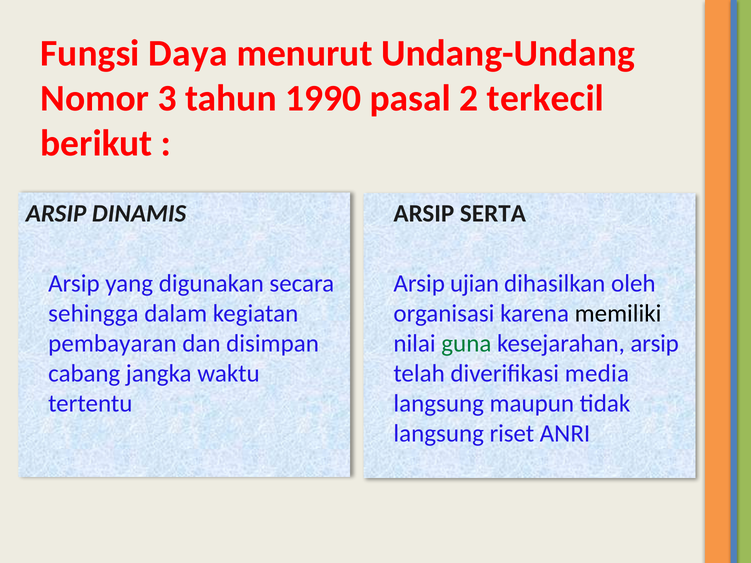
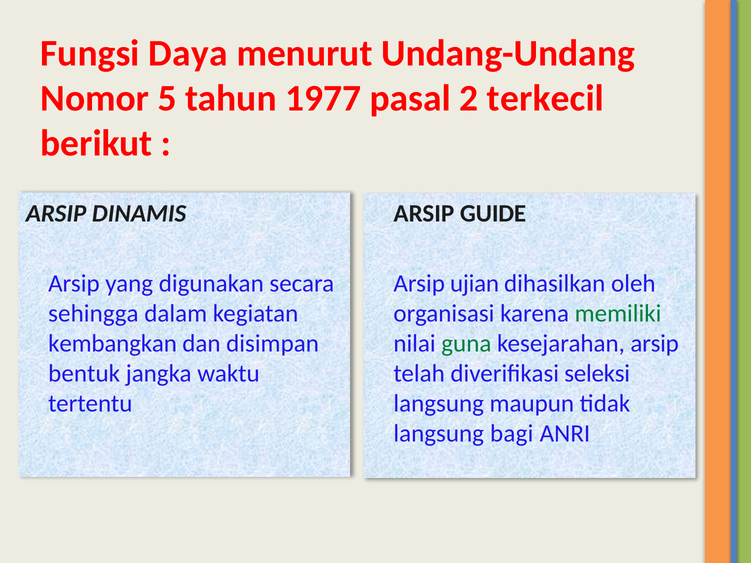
3: 3 -> 5 (167, 98)
1990: 1990 -> 1977 (323, 98)
SERTA: SERTA -> GUIDE (493, 214)
memiliki colour: black -> green (618, 314)
pembayaran: pembayaran -> kembangkan (113, 344)
cabang: cabang -> bentuk (84, 374)
media: media -> seleksi (597, 374)
riset: riset -> bagi (512, 434)
